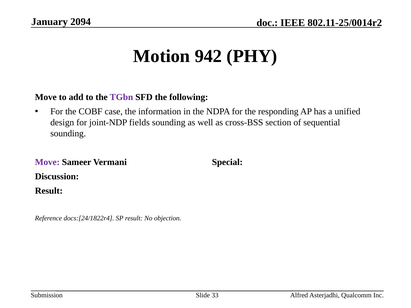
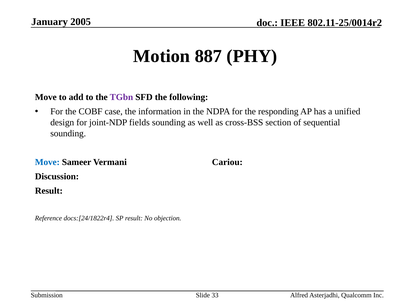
2094: 2094 -> 2005 (81, 22)
942: 942 -> 887 (208, 56)
Move colour: purple -> blue (47, 162)
Special: Special -> Cariou (227, 162)
